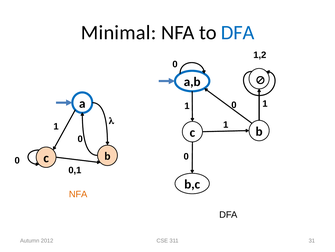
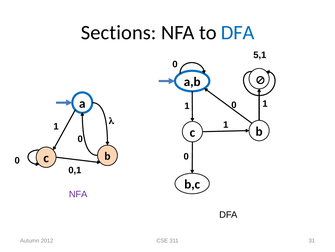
Minimal: Minimal -> Sections (119, 32)
1,2: 1,2 -> 5,1 (260, 55)
NFA colour: orange -> purple (78, 194)
